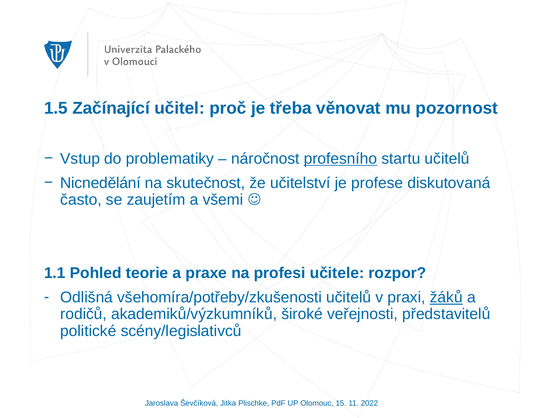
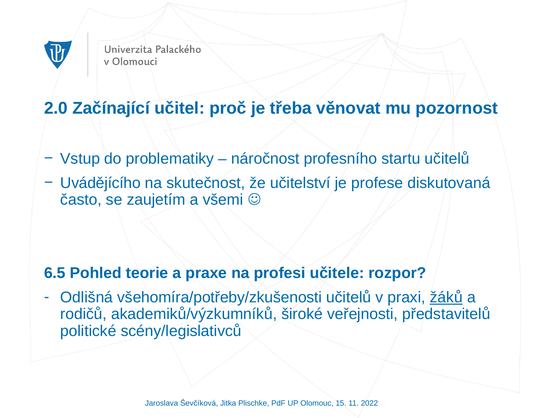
1.5: 1.5 -> 2.0 (56, 108)
profesního underline: present -> none (340, 159)
Nicnedělání: Nicnedělání -> Uvádějícího (100, 183)
1.1: 1.1 -> 6.5 (55, 273)
